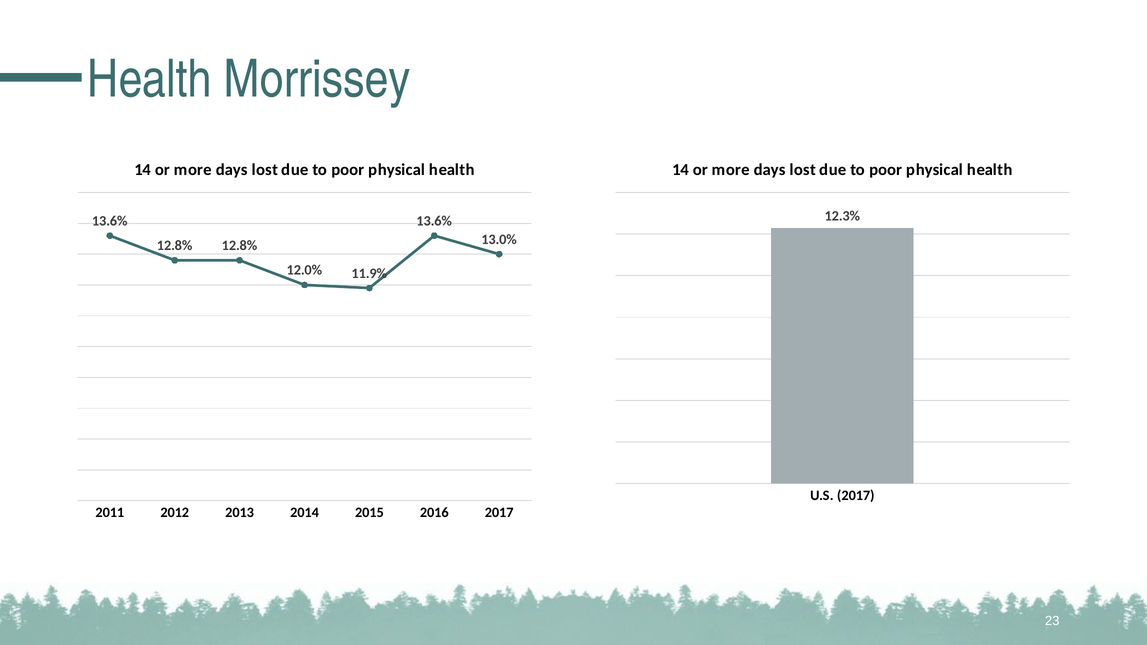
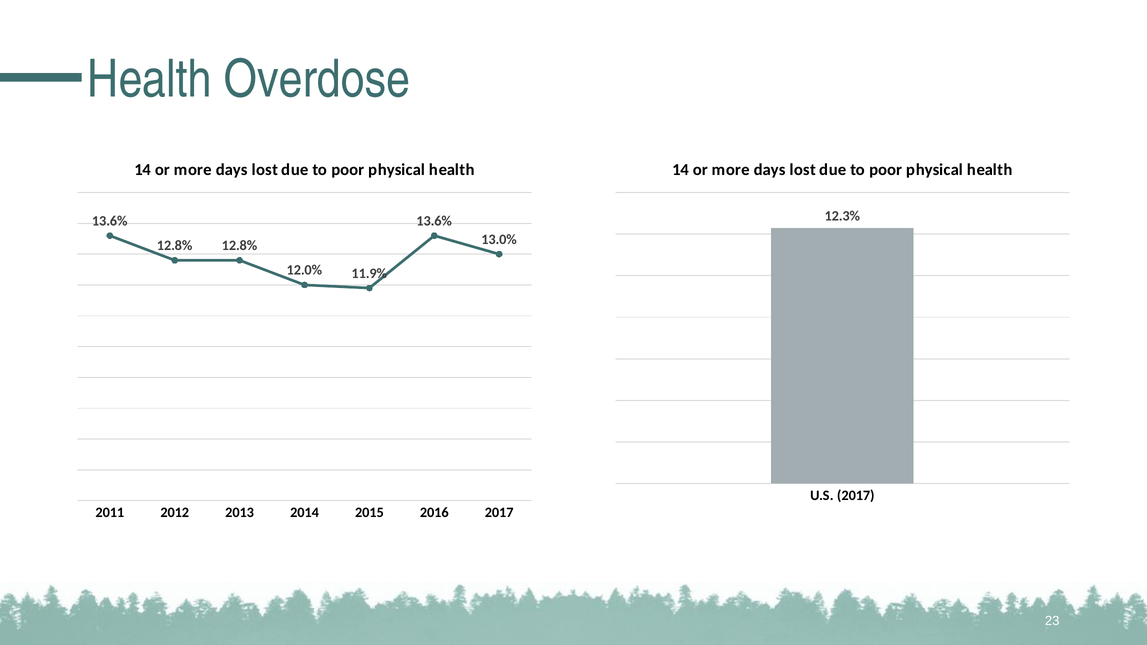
Morrissey: Morrissey -> Overdose (317, 79)
